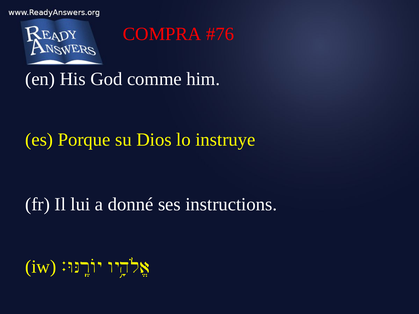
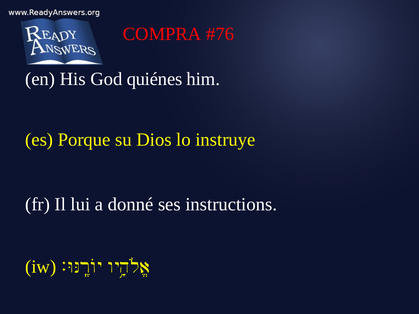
comme: comme -> quiénes (155, 79)
